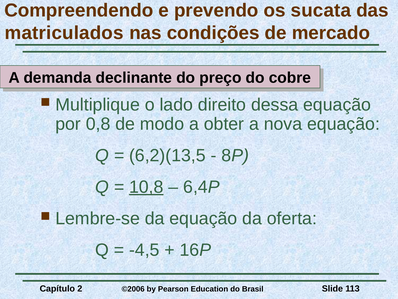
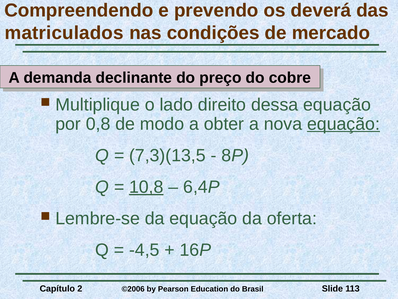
sucata: sucata -> deverá (321, 10)
equação underline: none -> present (344, 124)
6,2)(13,5: 6,2)(13,5 -> 7,3)(13,5 (167, 155)
